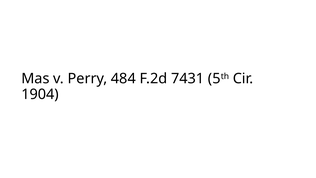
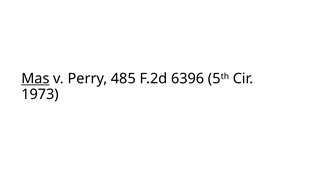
Mas underline: none -> present (35, 78)
484: 484 -> 485 (123, 78)
7431: 7431 -> 6396 (188, 78)
1904: 1904 -> 1973 (40, 94)
